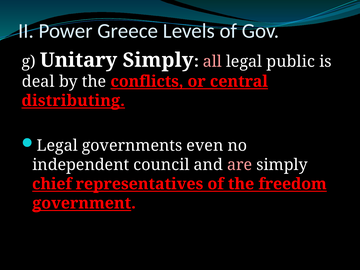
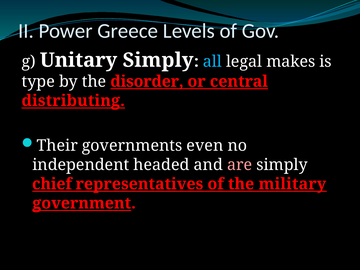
all colour: pink -> light blue (212, 61)
public: public -> makes (291, 61)
deal: deal -> type (38, 81)
conflicts: conflicts -> disorder (147, 81)
Legal: Legal -> Their (57, 146)
council: council -> headed (161, 165)
freedom: freedom -> military (292, 184)
